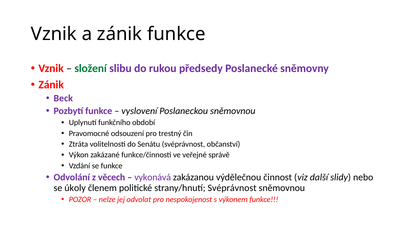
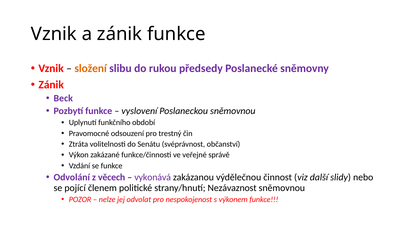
složení colour: green -> orange (91, 68)
úkoly: úkoly -> pojící (75, 188)
strany/hnutí Svéprávnost: Svéprávnost -> Nezávaznost (232, 188)
